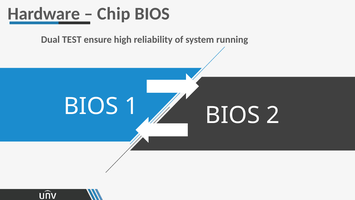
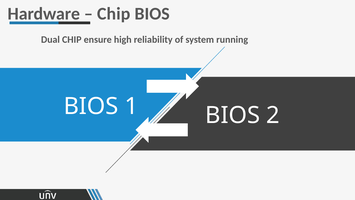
Dual TEST: TEST -> CHIP (72, 40)
